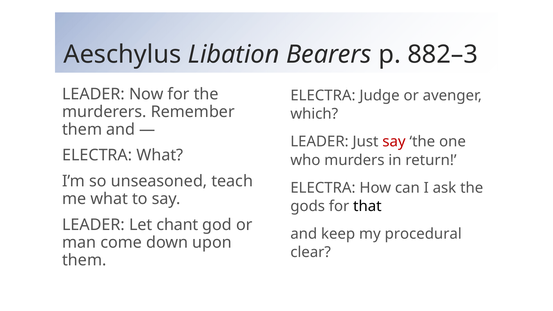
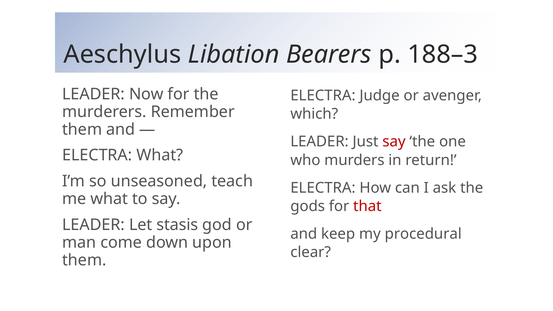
882–3: 882–3 -> 188–3 (443, 55)
that colour: black -> red (367, 206)
chant: chant -> stasis (177, 225)
